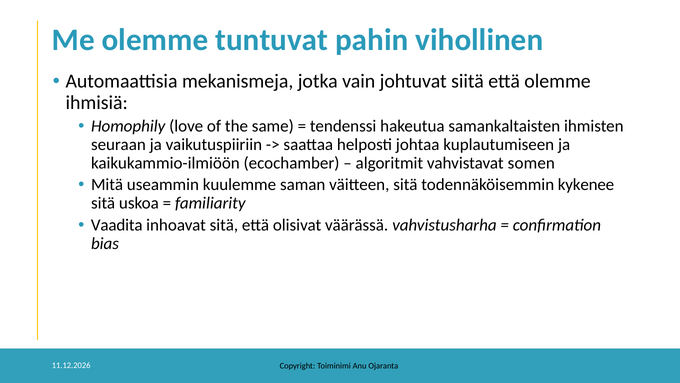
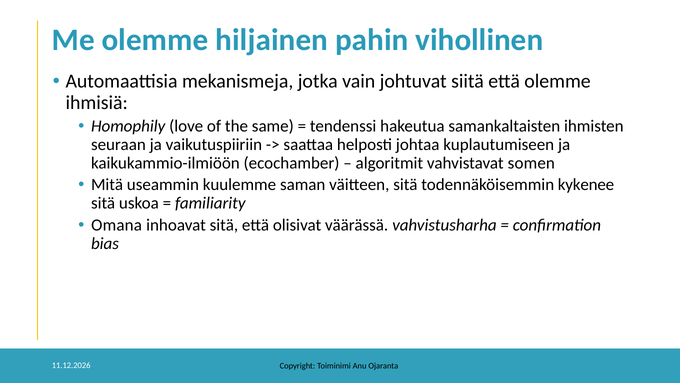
tuntuvat: tuntuvat -> hiljainen (272, 40)
Vaadita: Vaadita -> Omana (117, 225)
